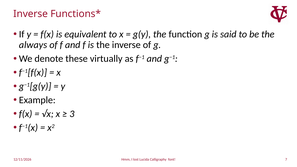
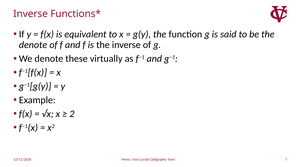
always: always -> denote (33, 45)
3: 3 -> 2 (72, 114)
